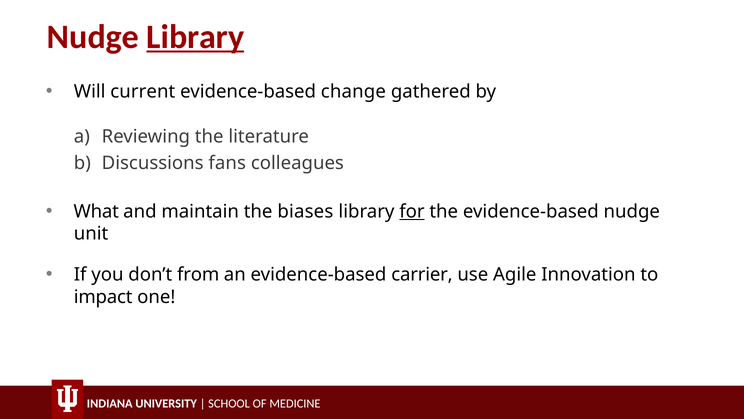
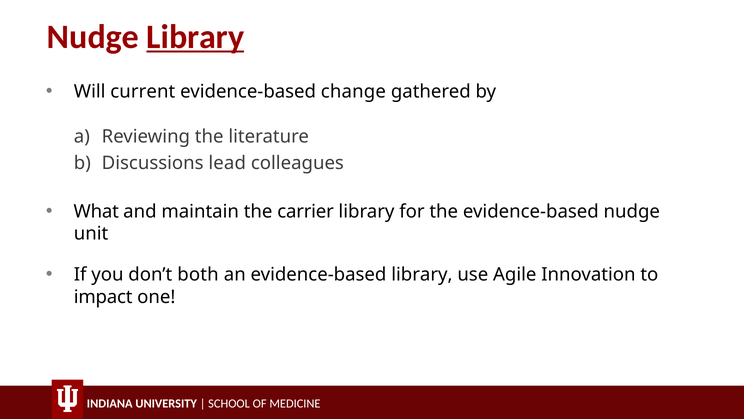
fans: fans -> lead (227, 163)
biases: biases -> carrier (306, 211)
for underline: present -> none (412, 211)
from: from -> both (198, 274)
evidence-based carrier: carrier -> library (422, 274)
